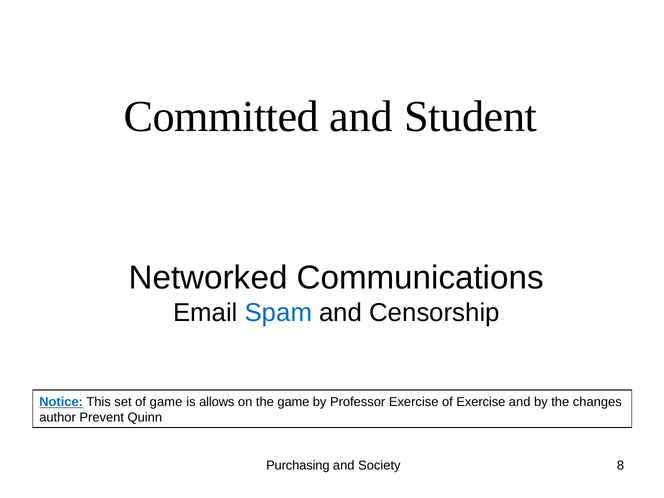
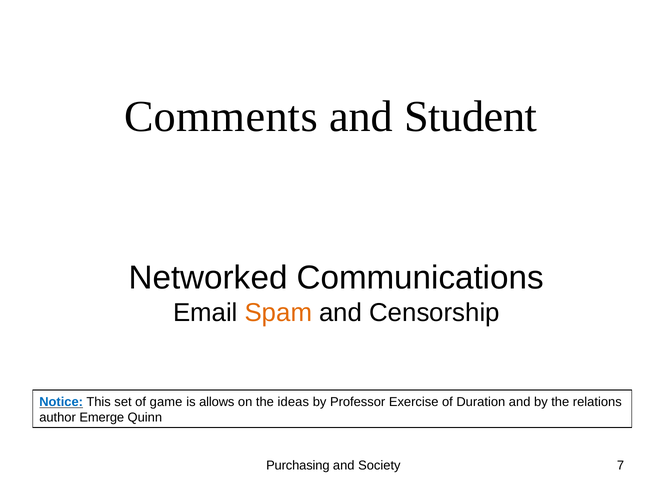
Committed: Committed -> Comments (221, 117)
Spam colour: blue -> orange (278, 313)
the game: game -> ideas (293, 402)
of Exercise: Exercise -> Duration (481, 402)
changes: changes -> relations (597, 402)
Prevent: Prevent -> Emerge (102, 417)
8: 8 -> 7 (621, 465)
